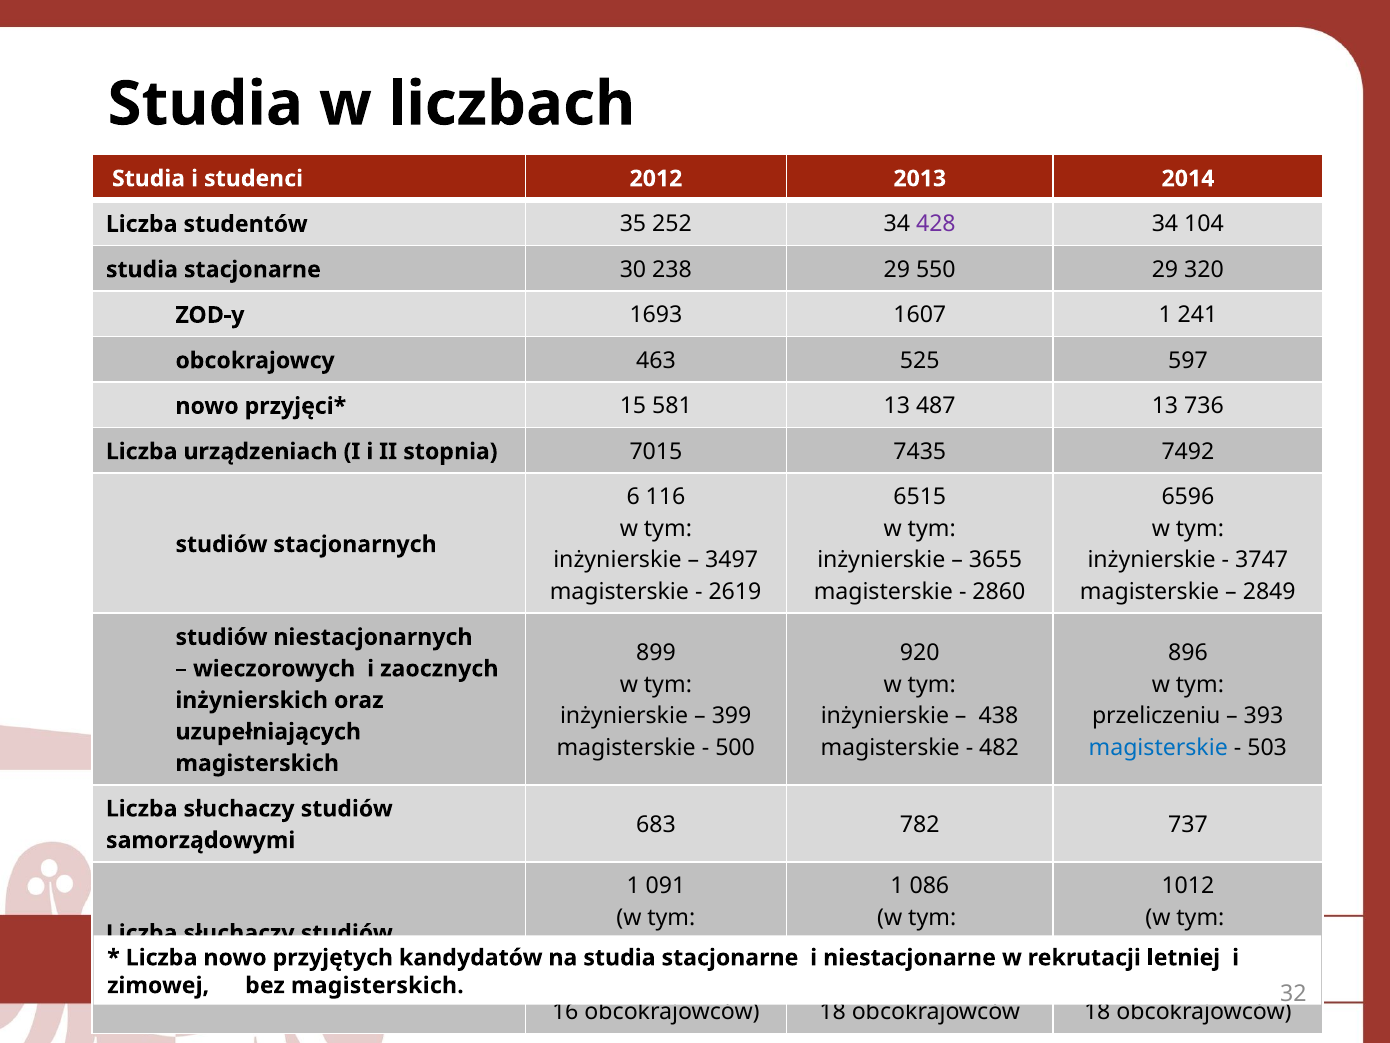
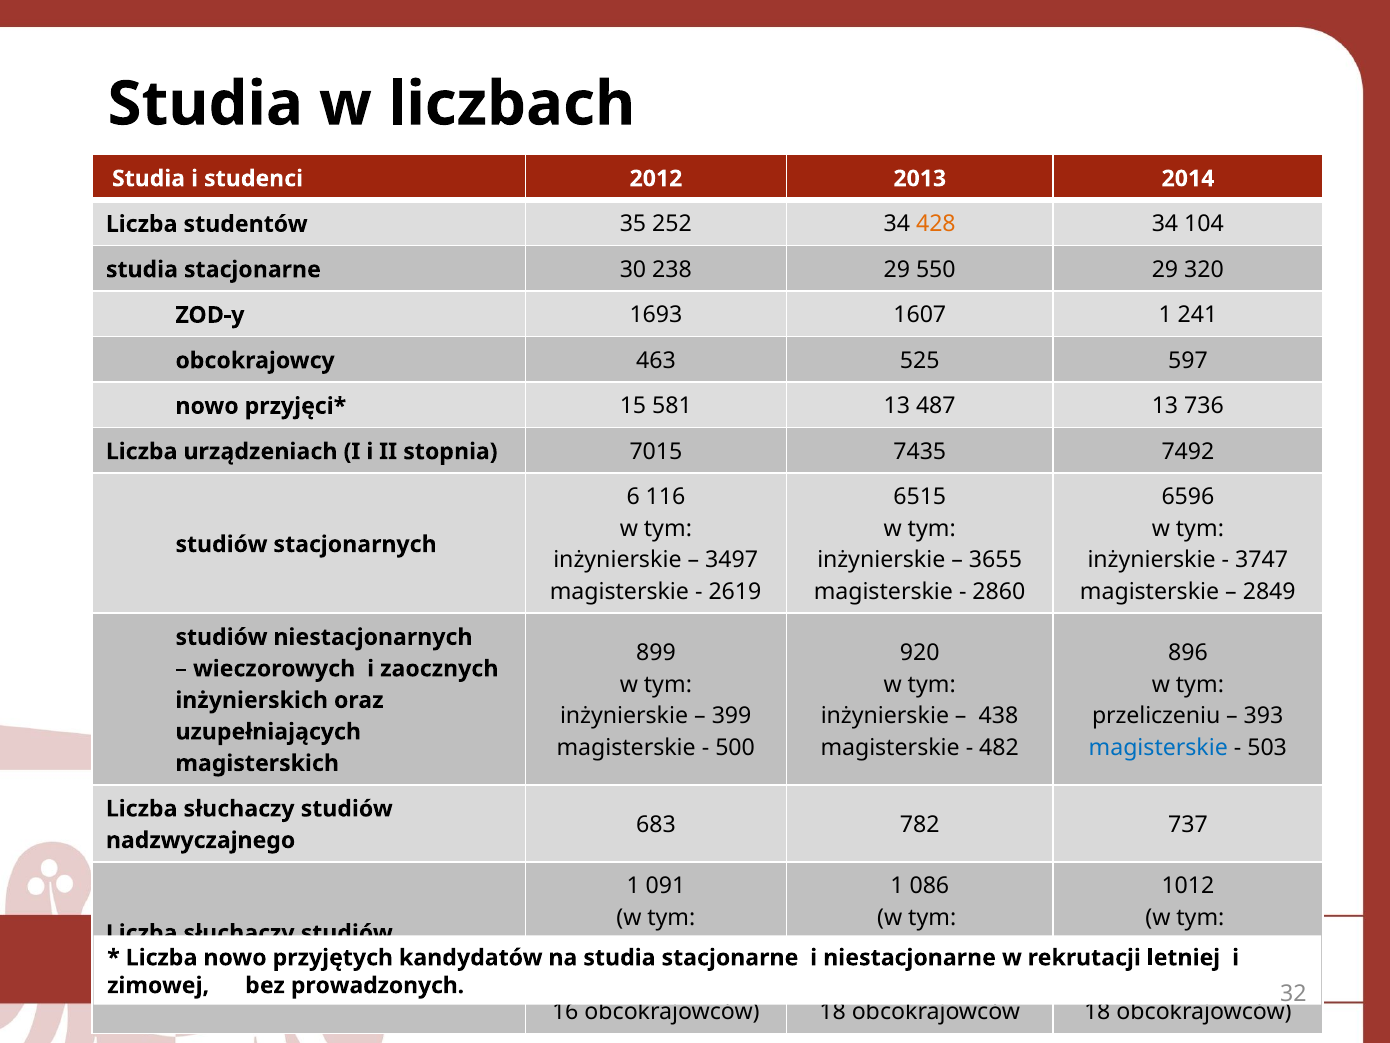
428 colour: purple -> orange (936, 224)
samorządowymi: samorządowymi -> nadzwyczajnego (201, 840)
bez magisterskich: magisterskich -> prowadzonych (377, 985)
